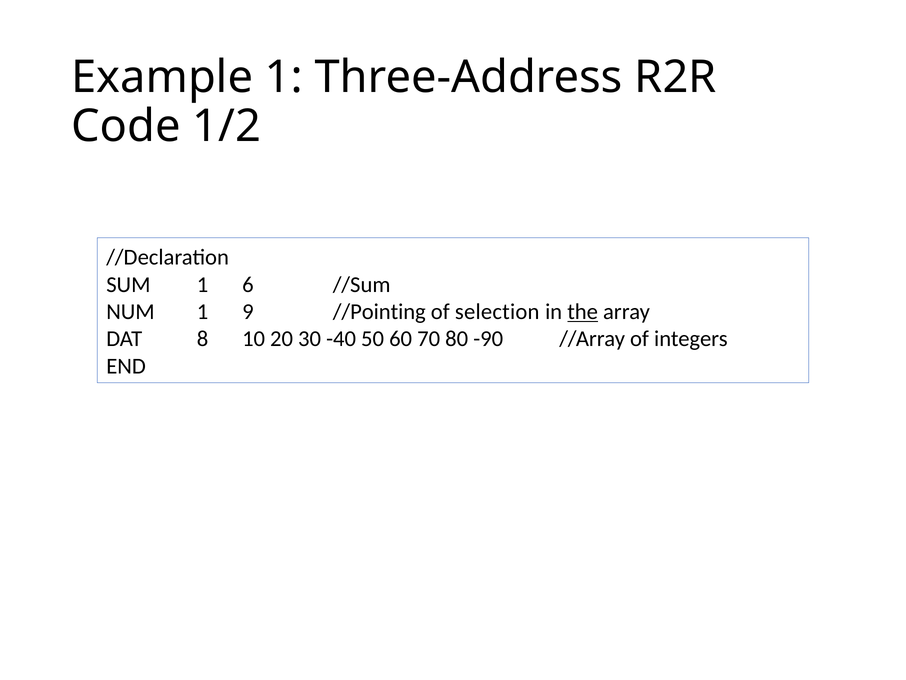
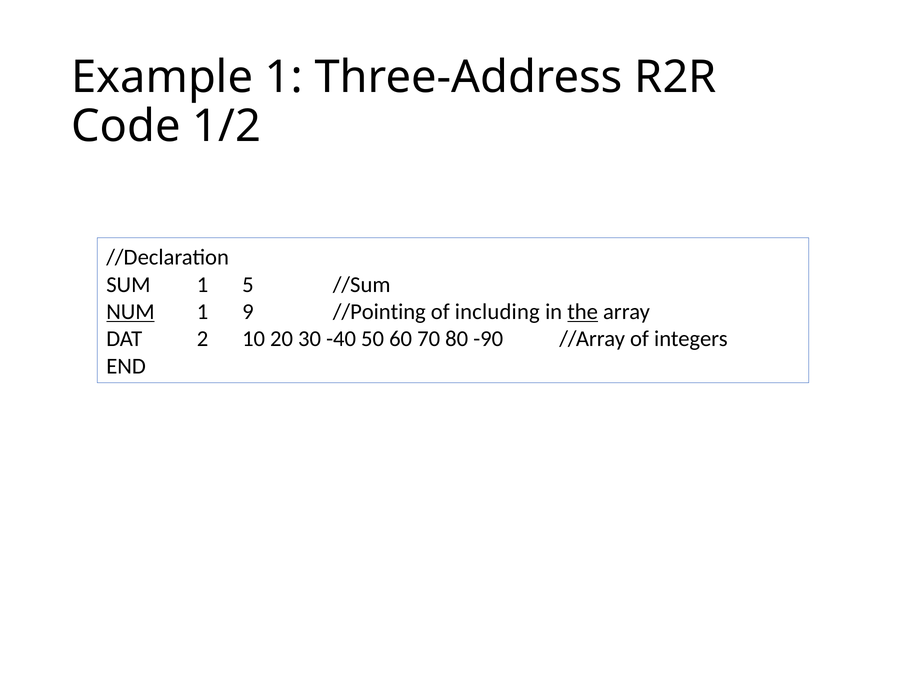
6: 6 -> 5 (248, 284)
NUM underline: none -> present (130, 312)
selection: selection -> including (497, 312)
8: 8 -> 2 (203, 339)
